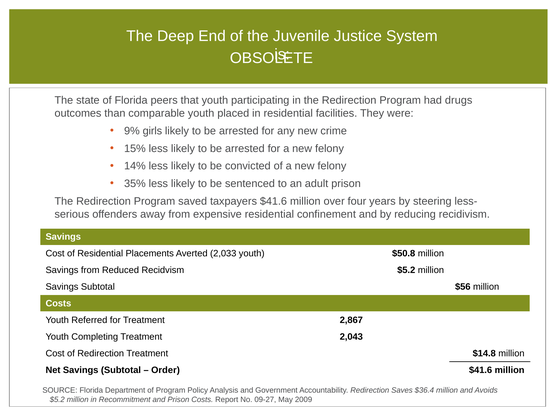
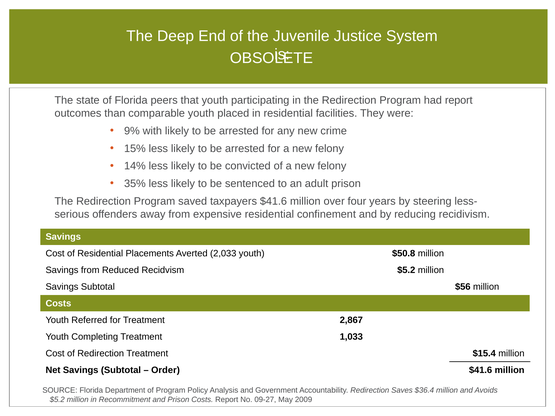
had drugs: drugs -> report (459, 100)
girls: girls -> with (152, 131)
2,043: 2,043 -> 1,033 (351, 337)
$14.8: $14.8 -> $15.4 (484, 354)
